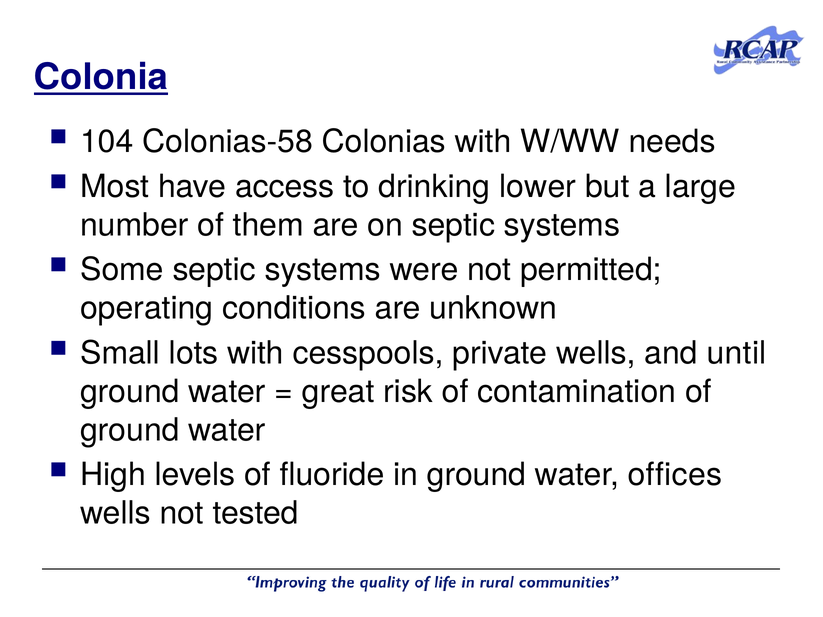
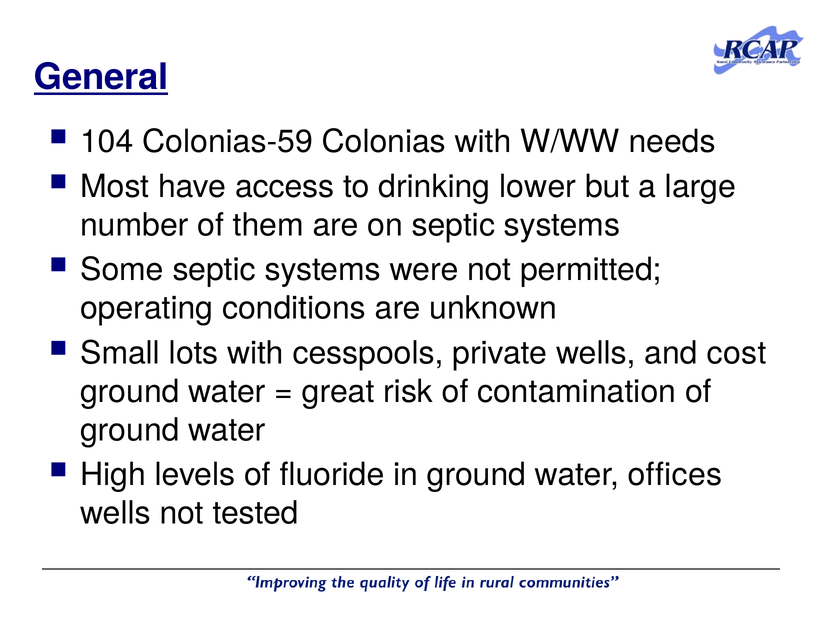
Colonia: Colonia -> General (101, 77)
Colonias-58: Colonias-58 -> Colonias-59 (228, 142)
until: until -> cost (737, 353)
